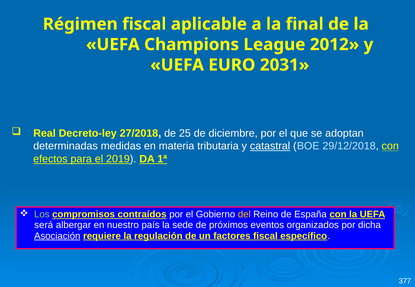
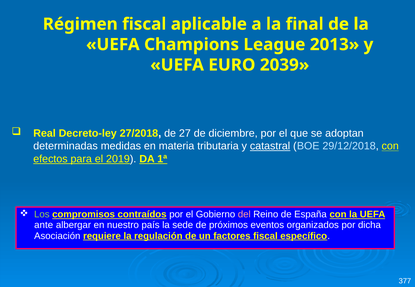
2012: 2012 -> 2013 (335, 45)
2031: 2031 -> 2039 (285, 65)
25: 25 -> 27 (185, 134)
del colour: yellow -> pink (244, 215)
será: será -> ante (44, 225)
Asociación underline: present -> none (57, 236)
